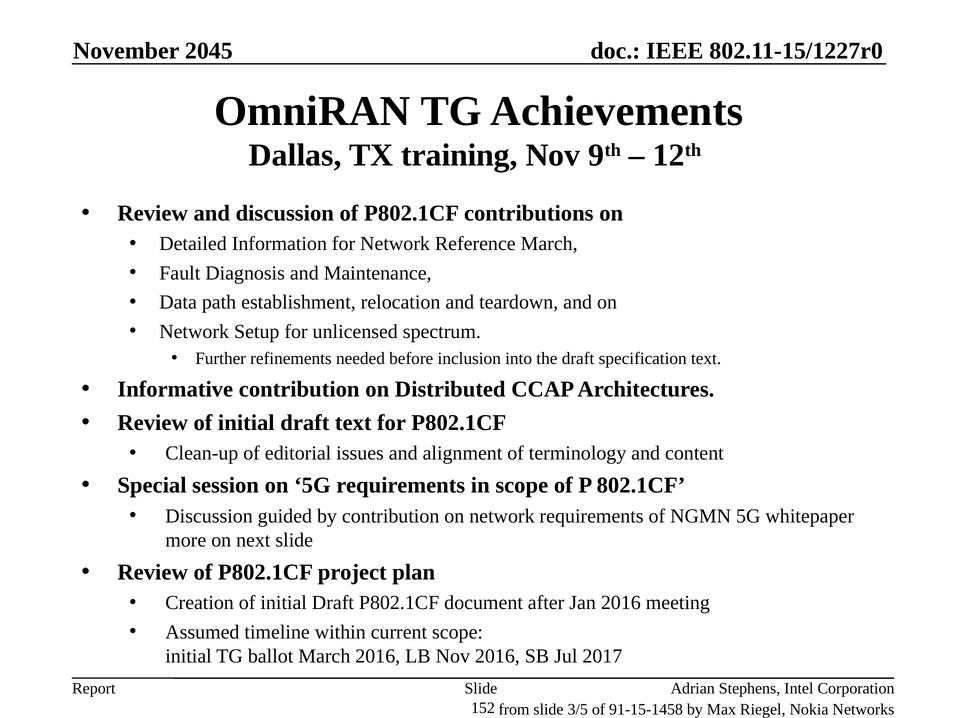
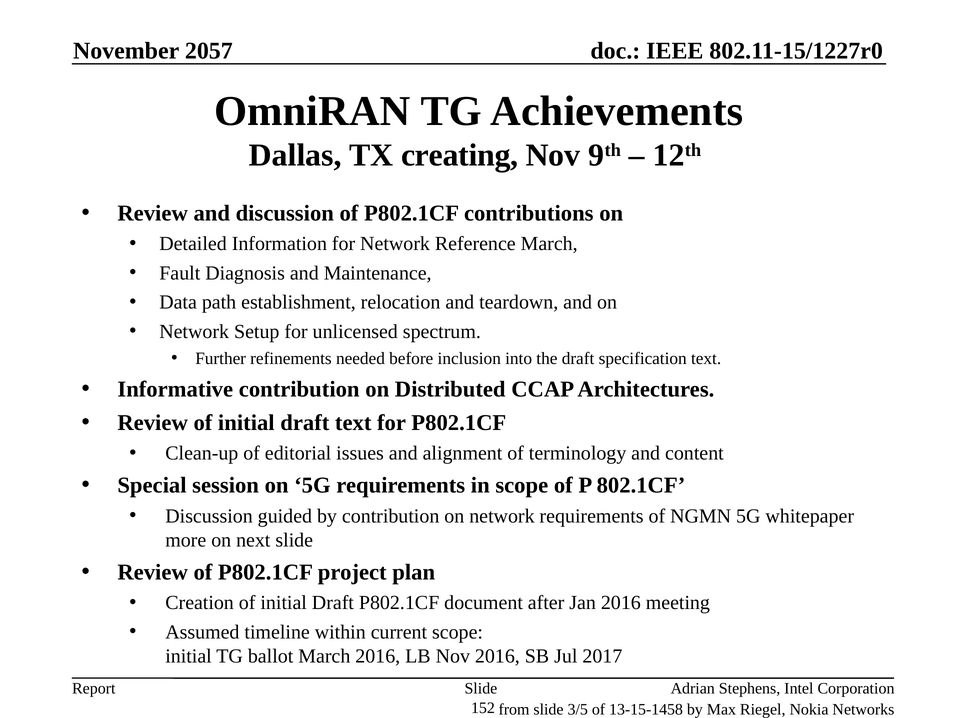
2045: 2045 -> 2057 (209, 51)
training: training -> creating (460, 155)
91-15-1458: 91-15-1458 -> 13-15-1458 (646, 710)
